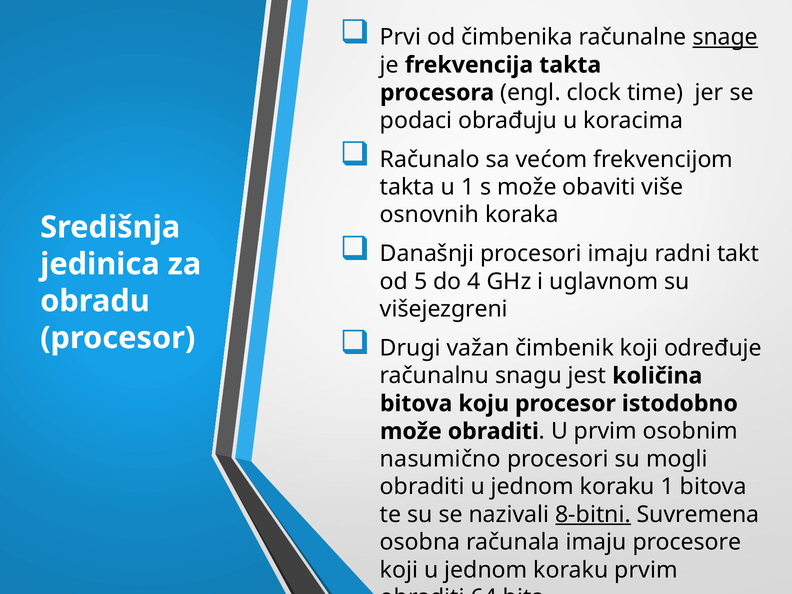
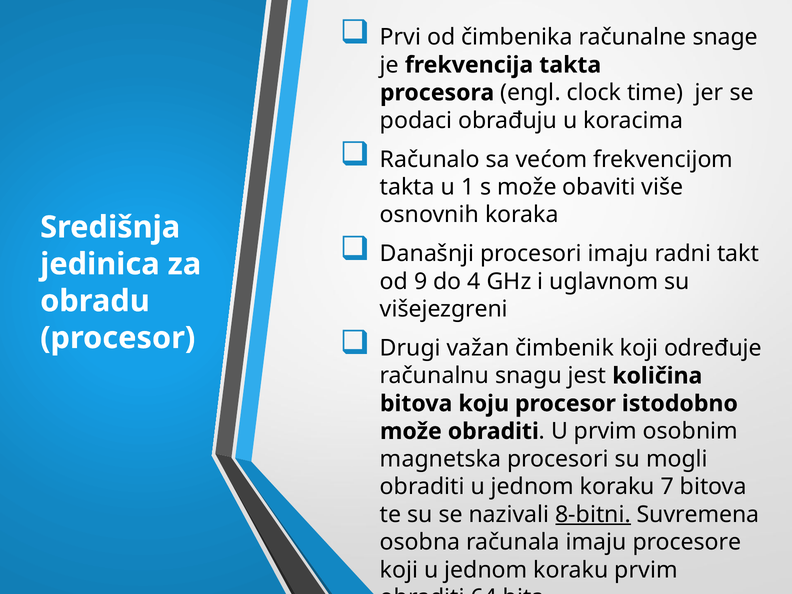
snage underline: present -> none (725, 37)
5: 5 -> 9 (421, 281)
nasumično: nasumično -> magnetska (440, 459)
koraku 1: 1 -> 7 (667, 487)
